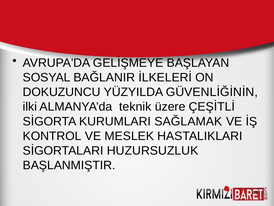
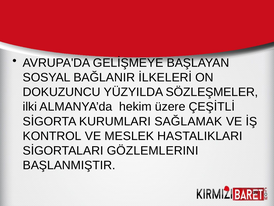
GÜVENLİĞİNİN: GÜVENLİĞİNİN -> SÖZLEŞMELER (212, 92)
teknik: teknik -> hekim (135, 106)
HUZURSUZLUK: HUZURSUZLUK -> GÖZLEMLERINI (153, 150)
